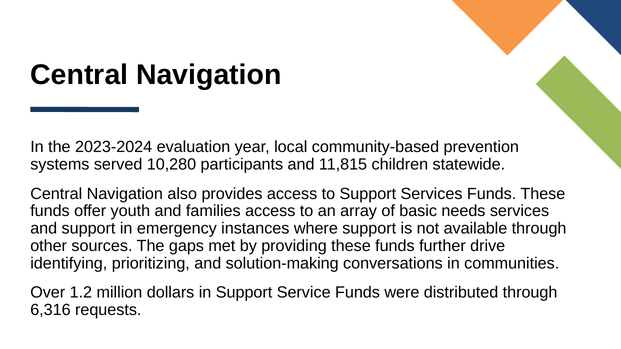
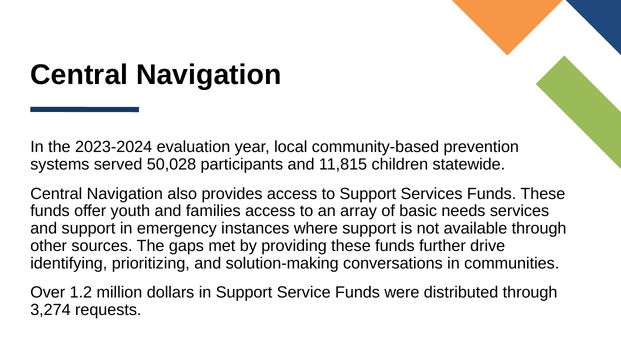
10,280: 10,280 -> 50,028 (172, 165)
6,316: 6,316 -> 3,274 (50, 310)
